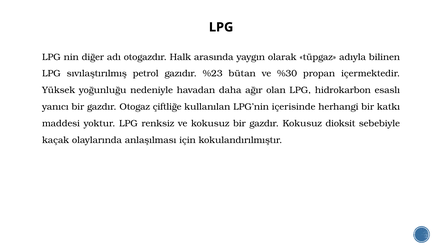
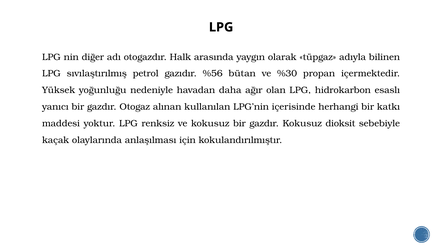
%23: %23 -> %56 (213, 73)
çiftliğe: çiftliğe -> alınan (167, 107)
